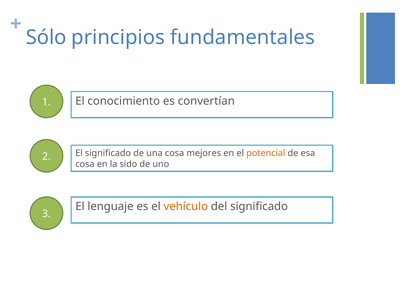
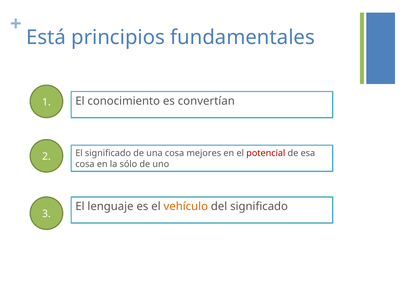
Sólo: Sólo -> Está (46, 37)
potencial colour: orange -> red (266, 153)
sido: sido -> sólo (128, 164)
